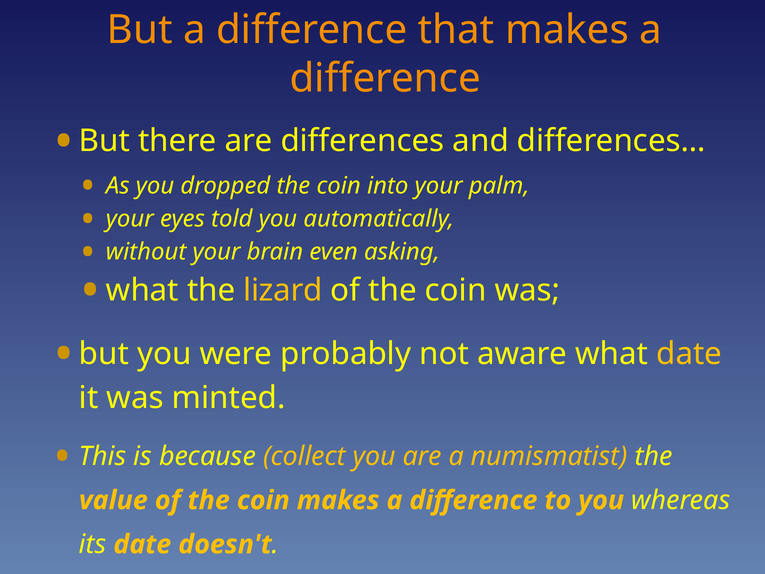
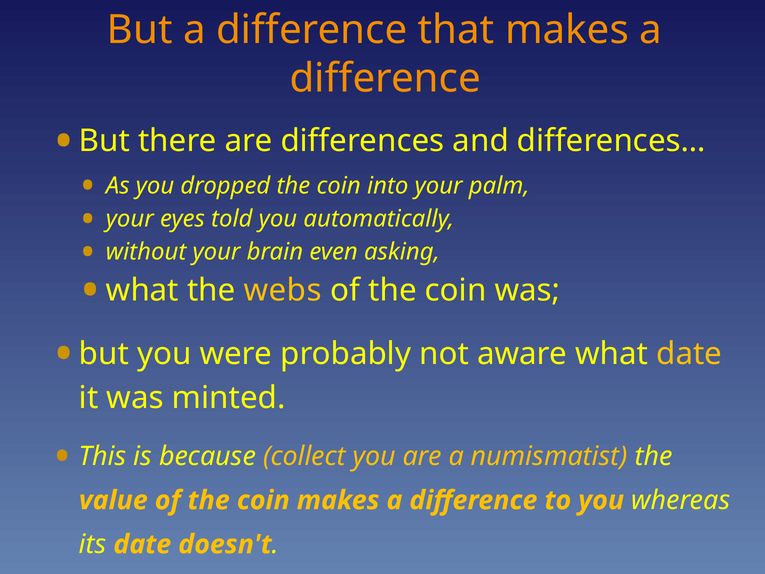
lizard: lizard -> webs (283, 290)
